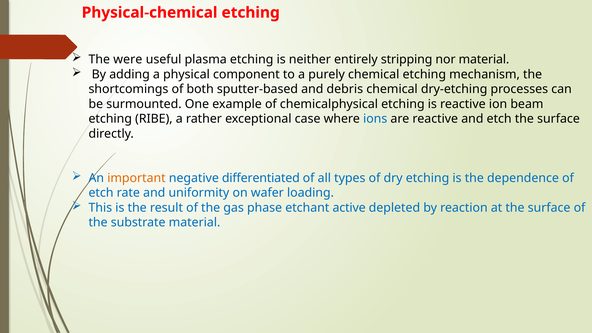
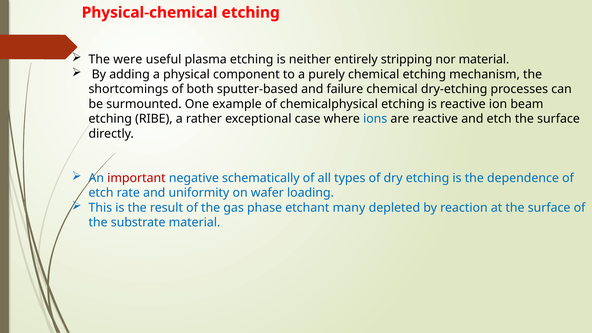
debris: debris -> failure (345, 89)
important colour: orange -> red (136, 178)
differentiated: differentiated -> schematically (261, 178)
active: active -> many (349, 208)
